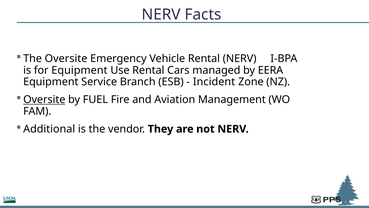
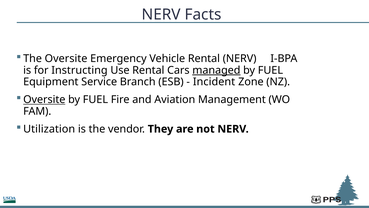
for Equipment: Equipment -> Instructing (79, 70)
managed underline: none -> present (216, 70)
EERA: EERA -> FUEL (270, 70)
Additional: Additional -> Utilization (49, 129)
